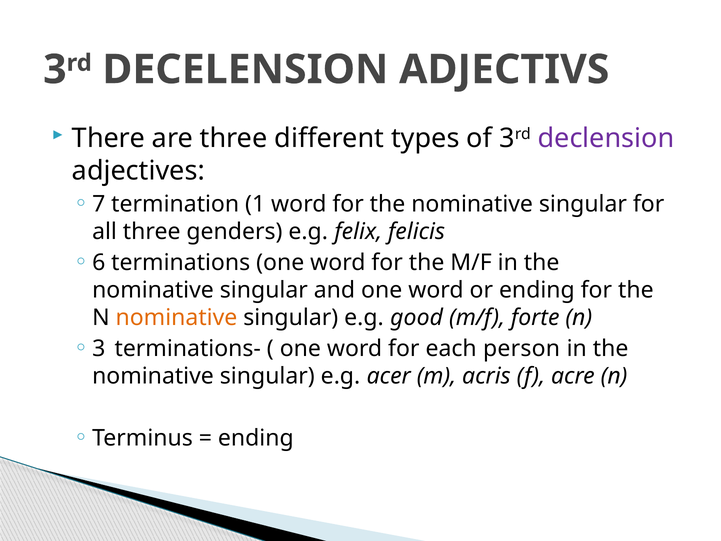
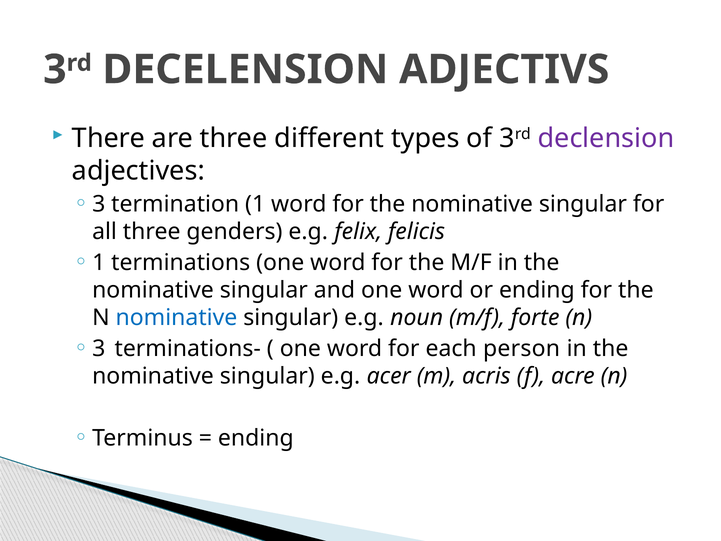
7: 7 -> 3 (99, 204)
6: 6 -> 1 (99, 262)
nominative colour: orange -> blue (176, 318)
good: good -> noun (417, 318)
